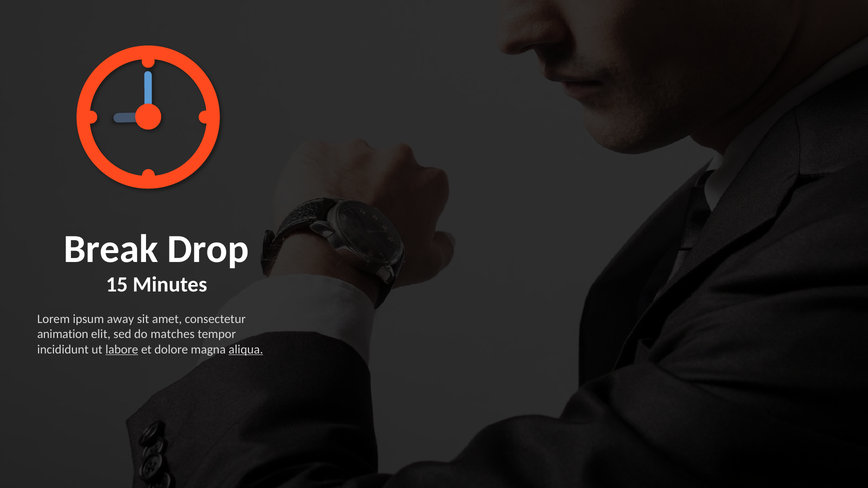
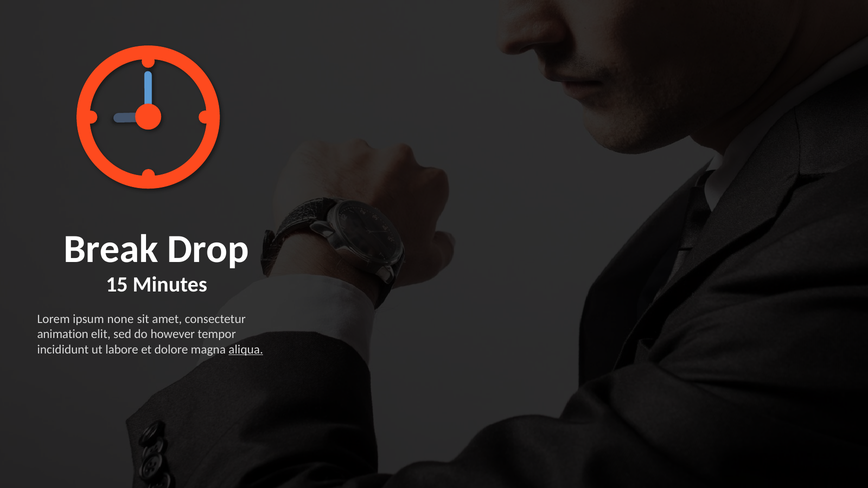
away: away -> none (120, 319)
matches: matches -> however (173, 334)
labore underline: present -> none (122, 350)
